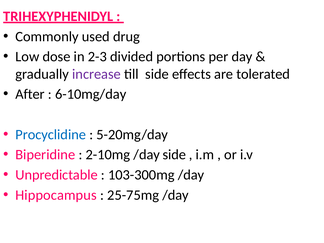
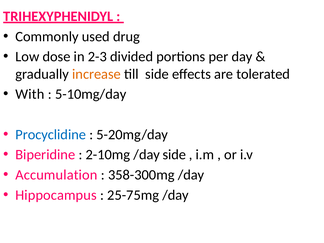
increase colour: purple -> orange (97, 74)
After: After -> With (30, 94)
6-10mg/day: 6-10mg/day -> 5-10mg/day (91, 94)
Unpredictable: Unpredictable -> Accumulation (56, 175)
103-300mg: 103-300mg -> 358-300mg (141, 175)
